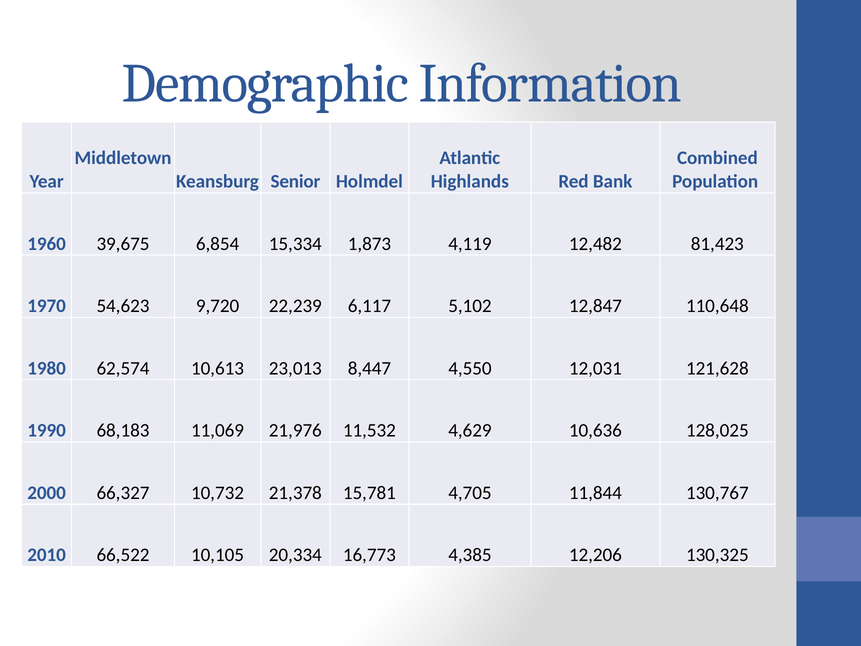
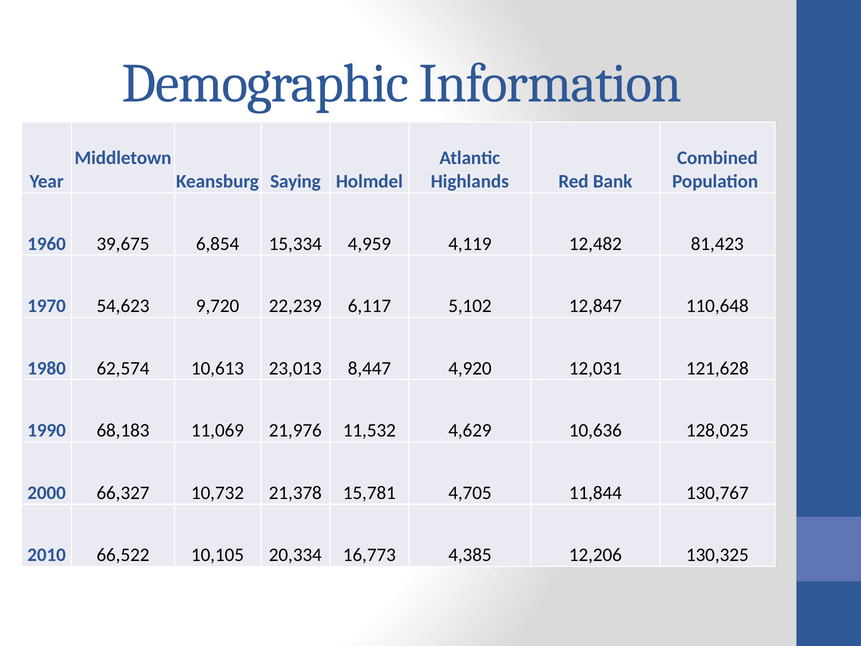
Senior: Senior -> Saying (295, 181)
1,873: 1,873 -> 4,959 (369, 244)
4,550: 4,550 -> 4,920 (470, 368)
